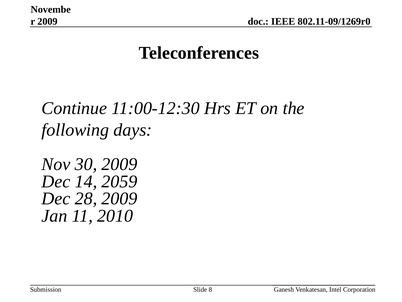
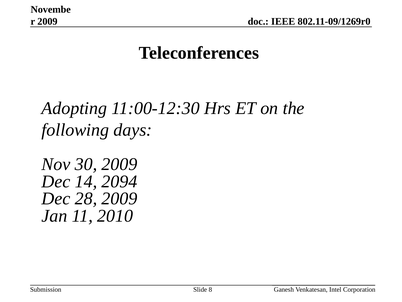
Continue: Continue -> Adopting (74, 108)
2059: 2059 -> 2094 (120, 181)
